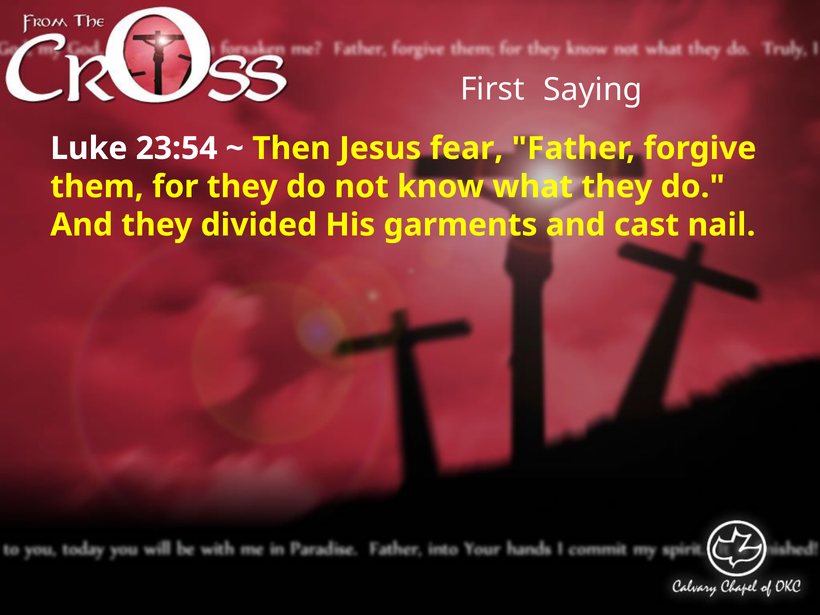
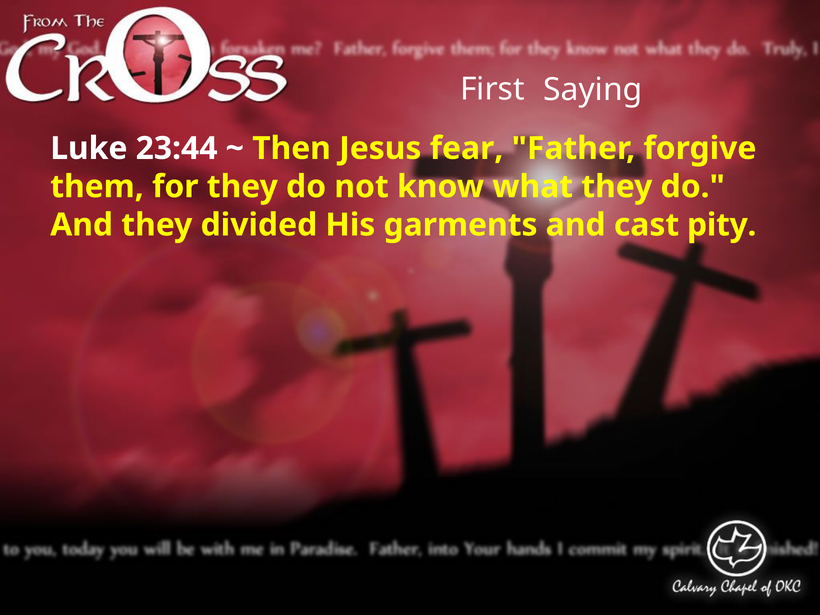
23:54: 23:54 -> 23:44 (177, 148)
nail: nail -> pity (722, 225)
